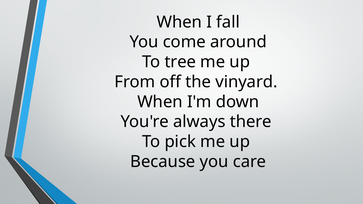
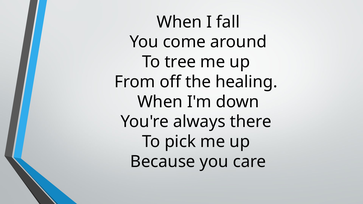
vinyard: vinyard -> healing (246, 82)
